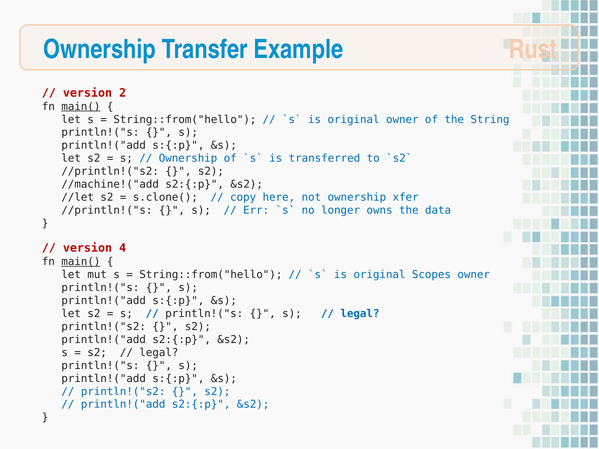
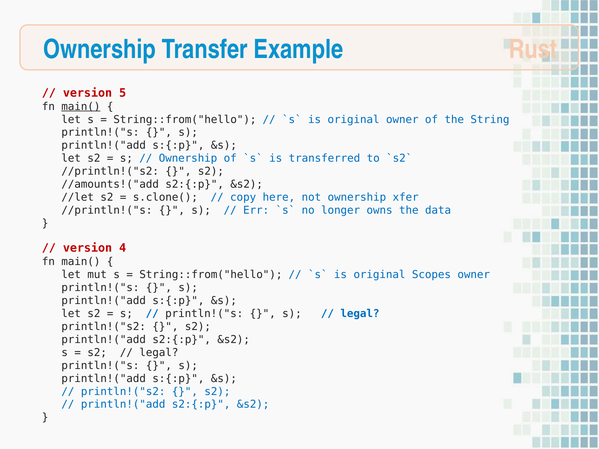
2: 2 -> 5 (123, 93)
//machine!("add: //machine!("add -> //amounts!("add (110, 184)
main( underline: present -> none (81, 262)
